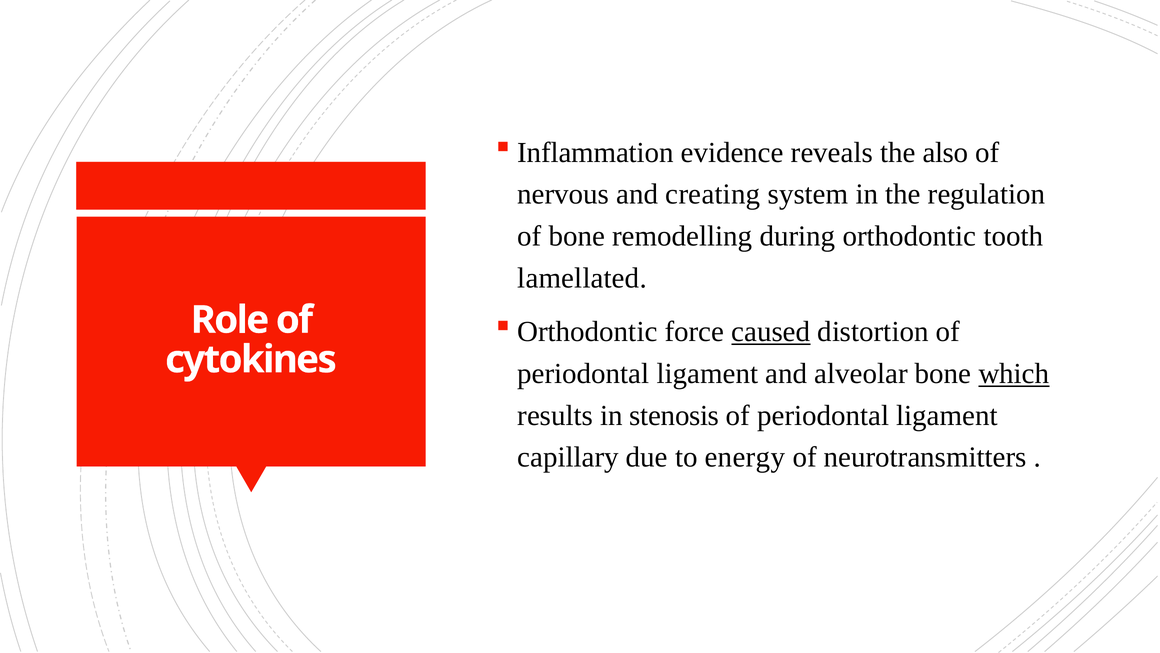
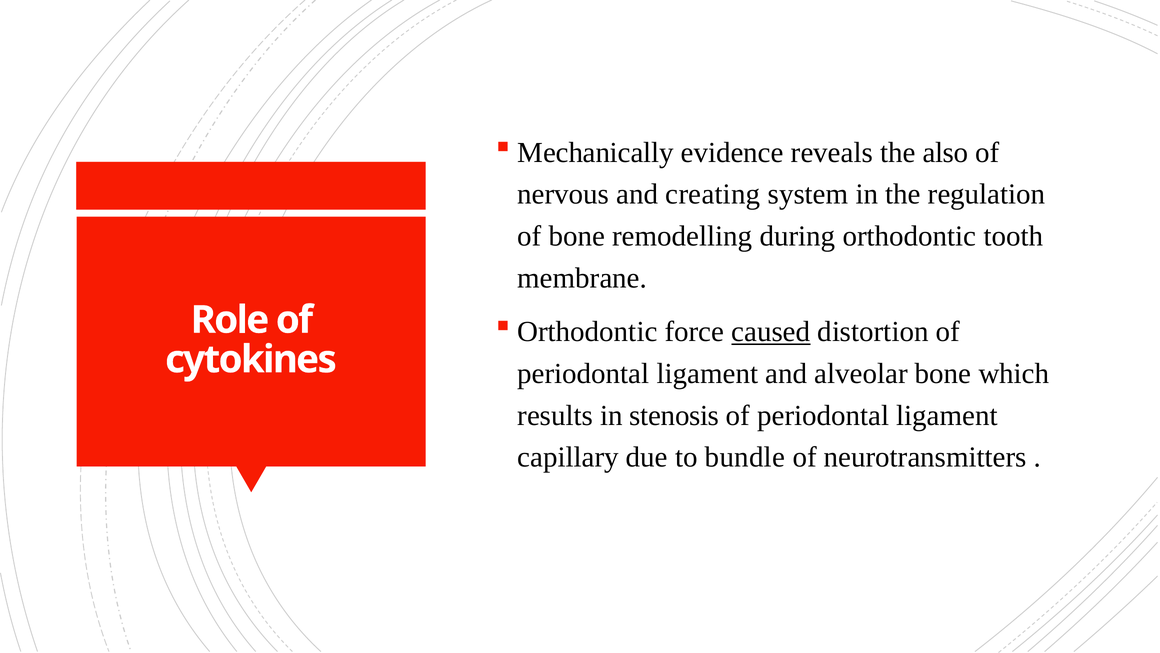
Inflammation: Inflammation -> Mechanically (595, 153)
lamellated: lamellated -> membrane (582, 278)
which underline: present -> none (1014, 373)
energy: energy -> bundle (745, 457)
